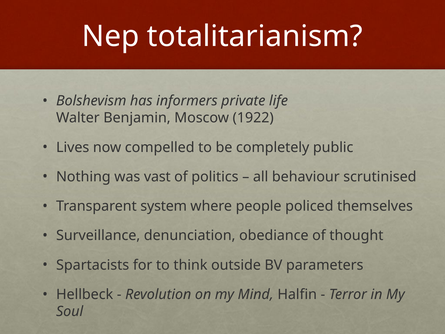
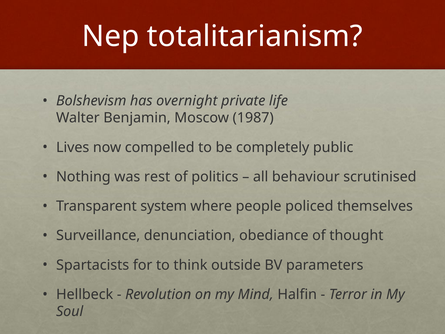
informers: informers -> overnight (187, 101)
1922: 1922 -> 1987 (253, 118)
vast: vast -> rest (157, 177)
